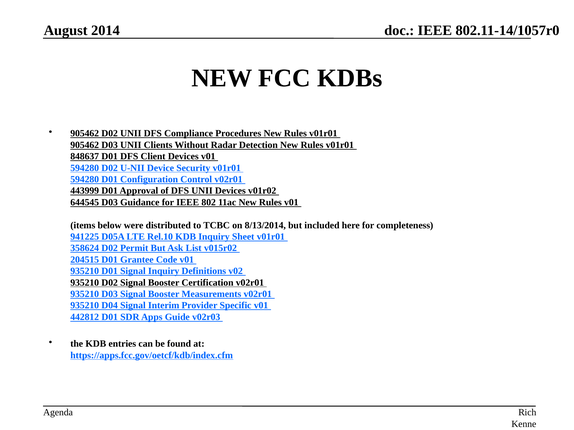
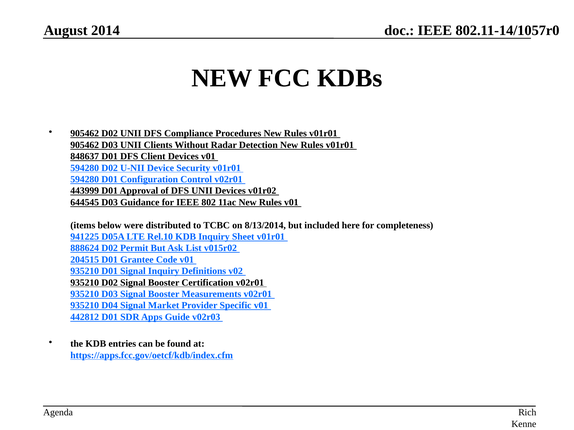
358624: 358624 -> 888624 (85, 248)
Interim: Interim -> Market (164, 306)
